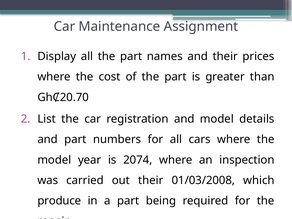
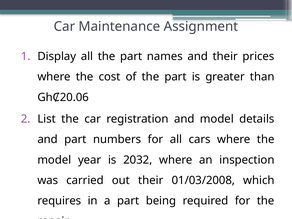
GhȻ20.70: GhȻ20.70 -> GhȻ20.06 (63, 97)
2074: 2074 -> 2032 (138, 160)
produce: produce -> requires (59, 201)
